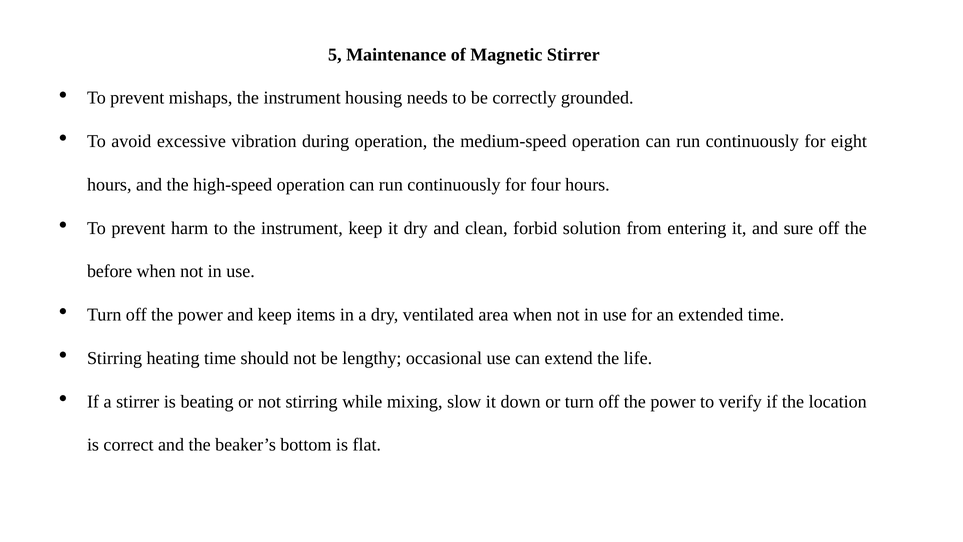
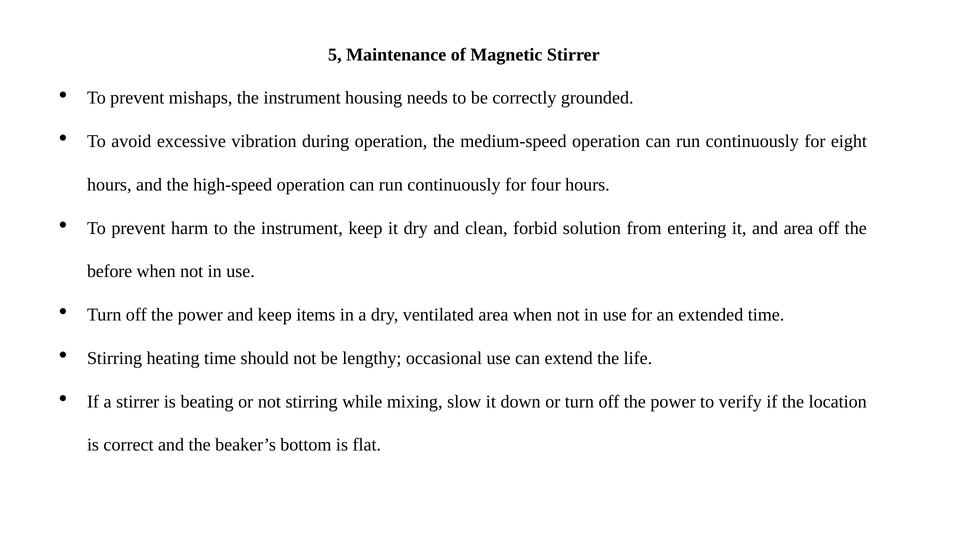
and sure: sure -> area (798, 228)
